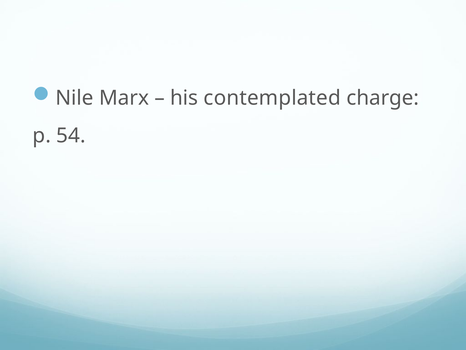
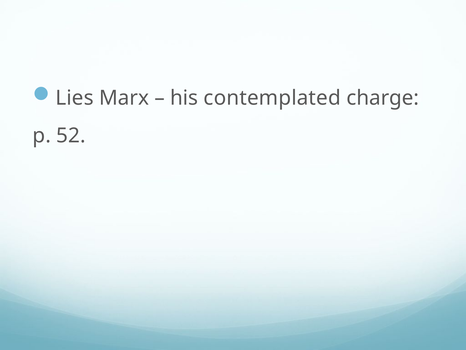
Nile: Nile -> Lies (74, 98)
54: 54 -> 52 (71, 136)
